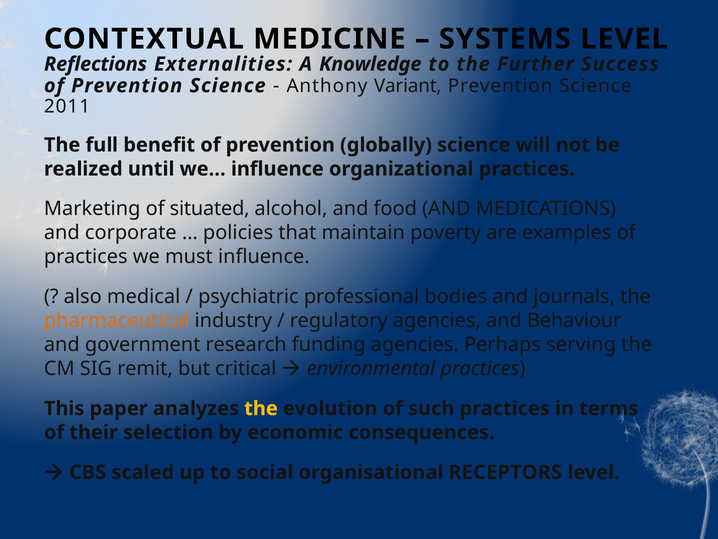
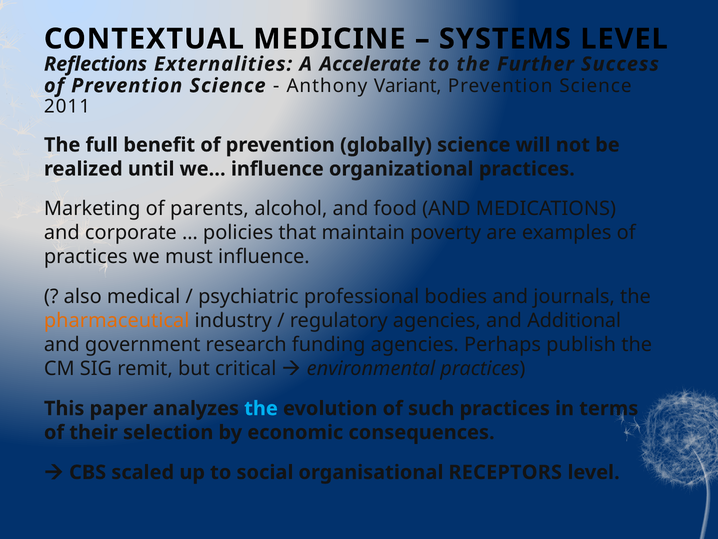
Knowledge: Knowledge -> Accelerate (370, 64)
situated: situated -> parents (209, 209)
Behaviour: Behaviour -> Additional (574, 320)
serving: serving -> publish (581, 344)
the colour: yellow -> light blue (261, 408)
